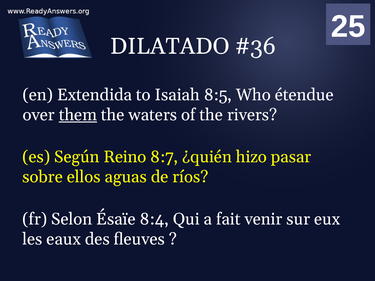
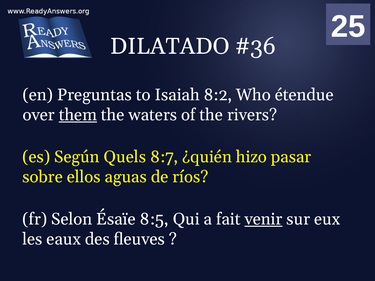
Extendida: Extendida -> Preguntas (94, 95)
8:5: 8:5 -> 8:2 (218, 95)
Reino: Reino -> Quels (125, 157)
8:4: 8:4 -> 8:5 (154, 219)
venir underline: none -> present (264, 219)
